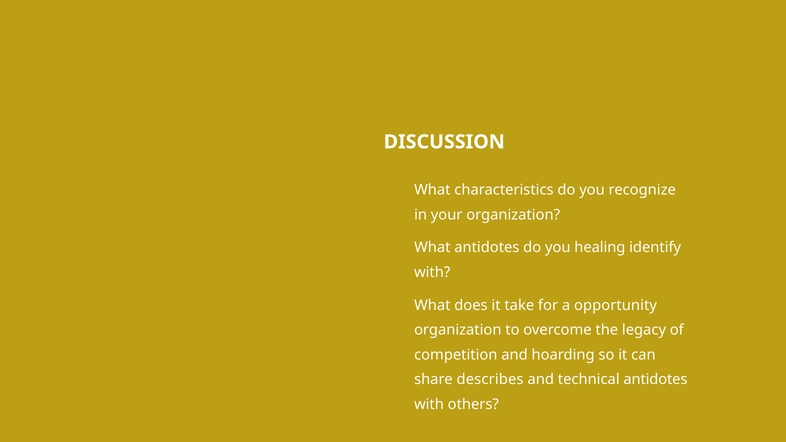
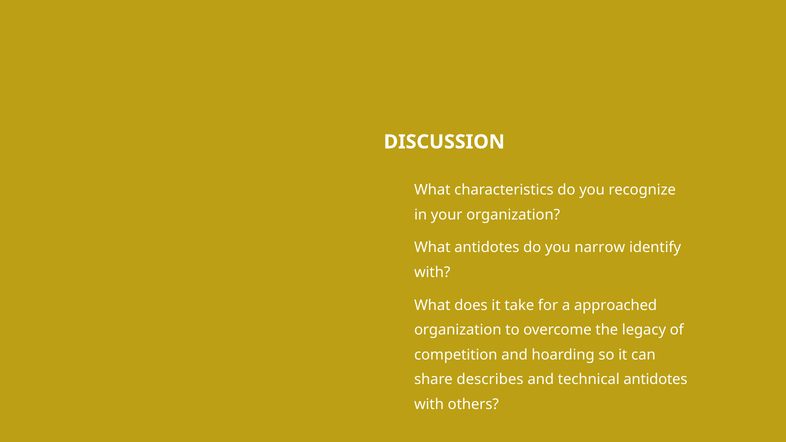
healing: healing -> narrow (600, 248)
opportunity: opportunity -> approached (616, 305)
